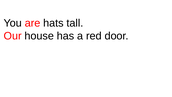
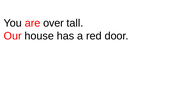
hats: hats -> over (53, 23)
